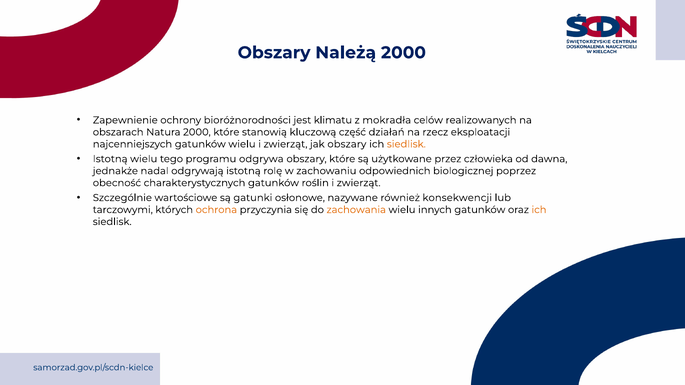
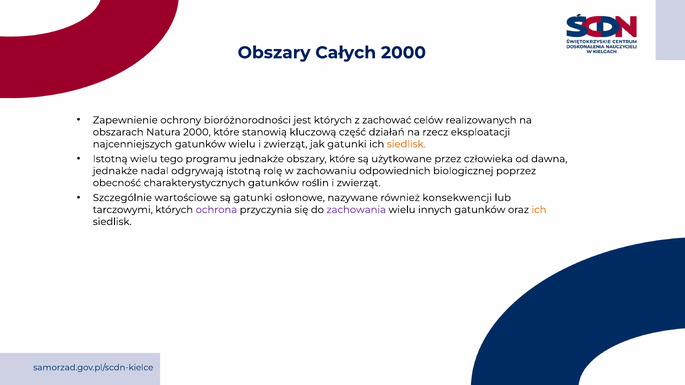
Należą: Należą -> Całych (346, 53)
jest klimatu: klimatu -> których (333, 120)
mokradła: mokradła -> zachować (387, 120)
jak obszary: obszary -> gatunki (347, 144)
programu odgrywa: odgrywa -> jednakże (261, 159)
ochrona colour: orange -> purple (216, 210)
zachowania colour: orange -> purple (356, 210)
